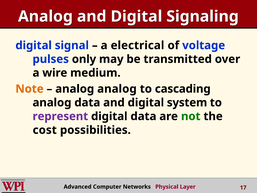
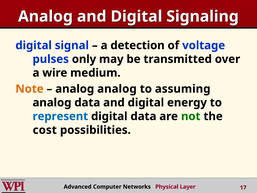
electrical: electrical -> detection (138, 45)
cascading: cascading -> assuming (183, 89)
system: system -> energy (187, 102)
represent colour: purple -> blue (60, 116)
